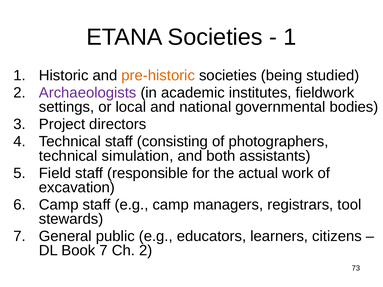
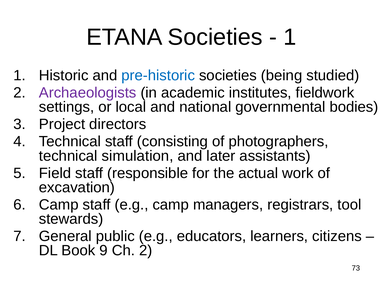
pre-historic colour: orange -> blue (158, 75)
both: both -> later (221, 156)
Book 7: 7 -> 9 (104, 251)
